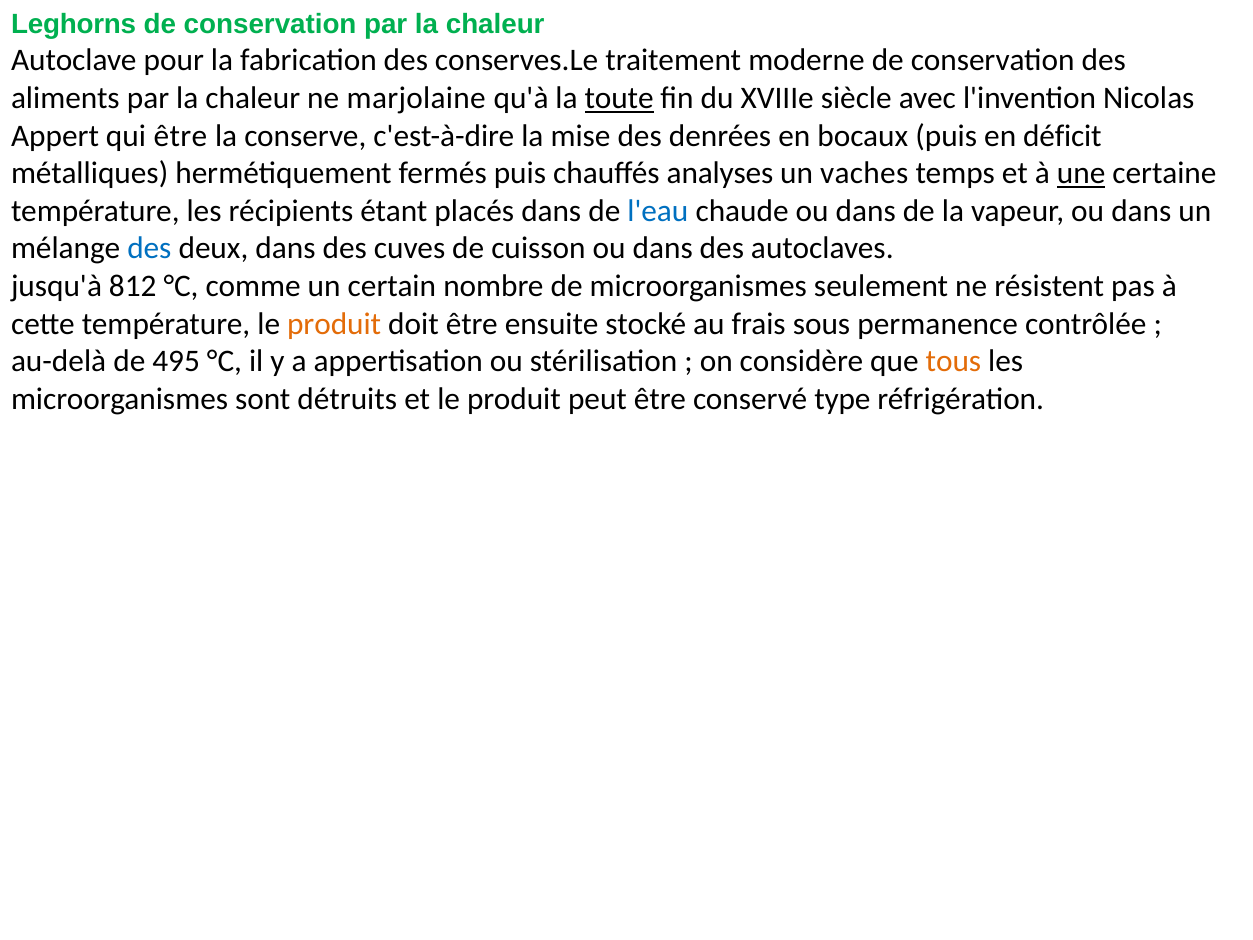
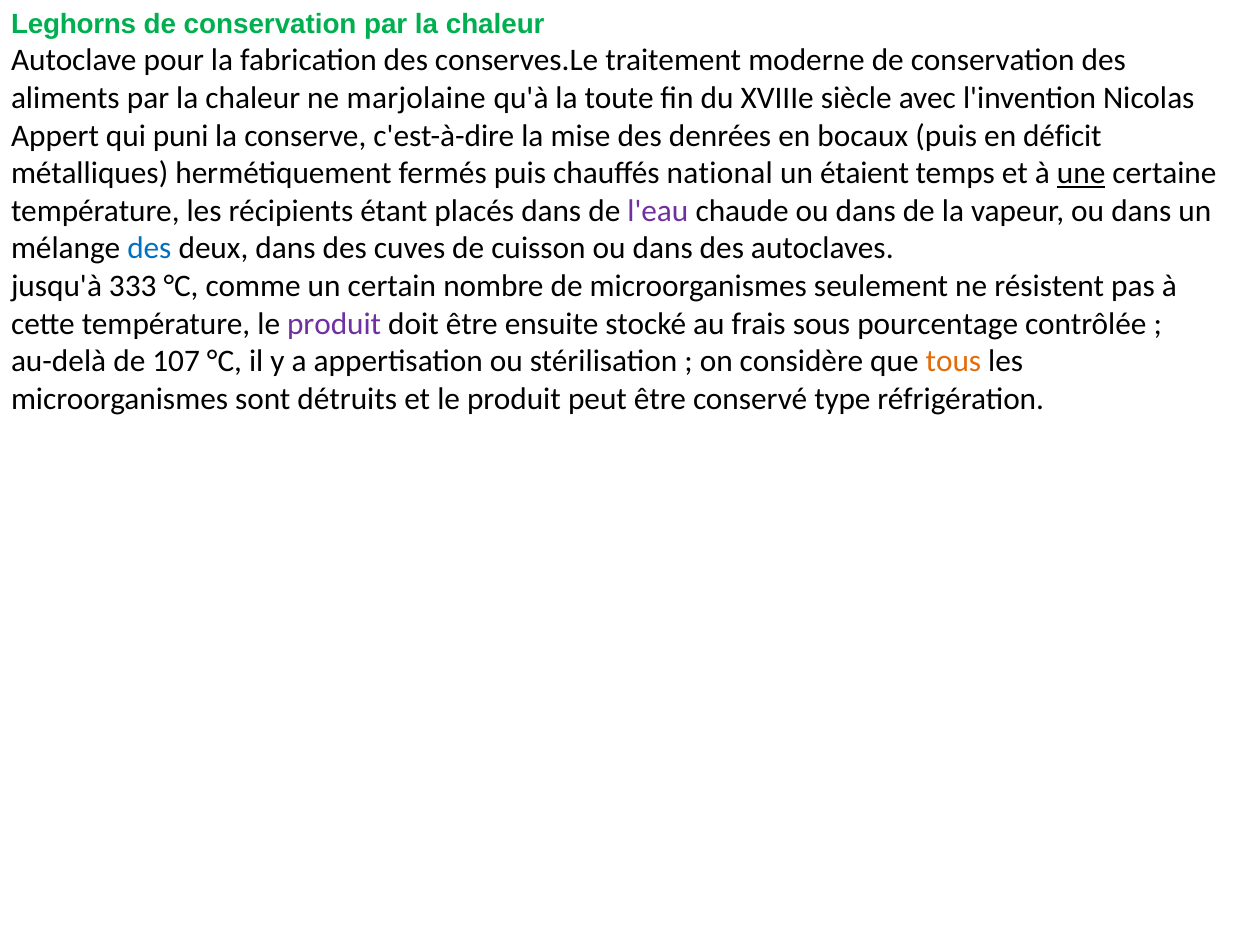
toute underline: present -> none (619, 98)
qui être: être -> puni (181, 136)
analyses: analyses -> national (720, 173)
vaches: vaches -> étaient (865, 173)
l'eau colour: blue -> purple (658, 211)
812: 812 -> 333 (133, 286)
produit colour: orange -> purple (334, 324)
permanence: permanence -> pourcentage (938, 324)
495: 495 -> 107 (176, 361)
